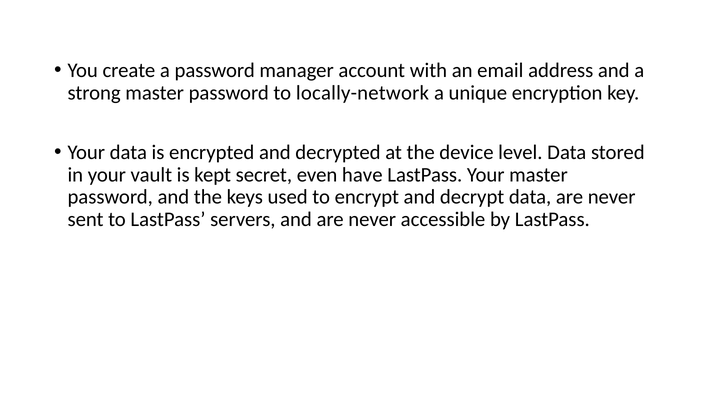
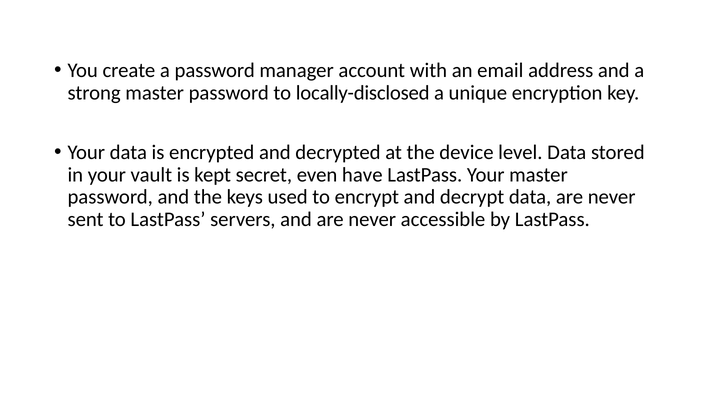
locally-network: locally-network -> locally-disclosed (363, 93)
